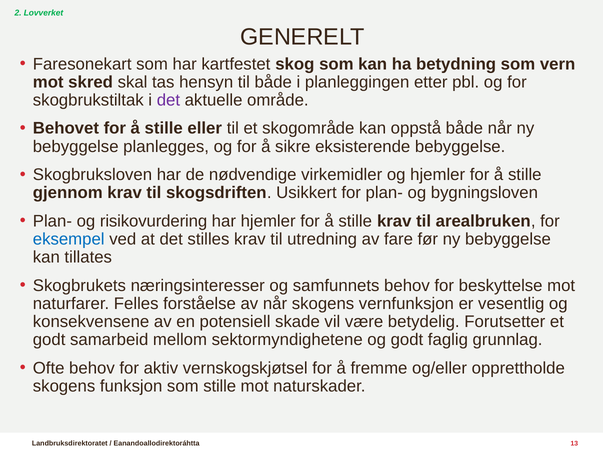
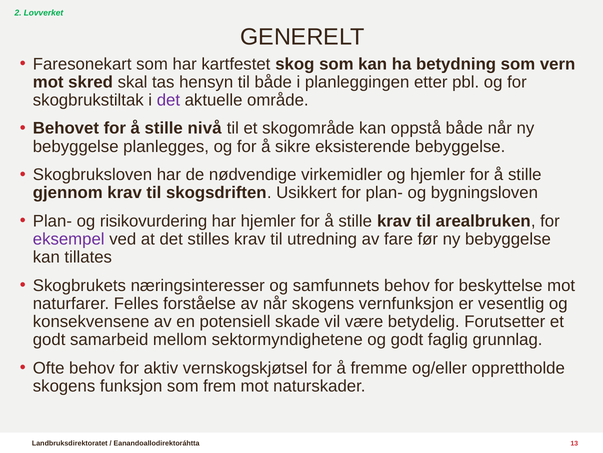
eller: eller -> nivå (205, 128)
eksempel colour: blue -> purple (69, 239)
som stille: stille -> frem (220, 386)
